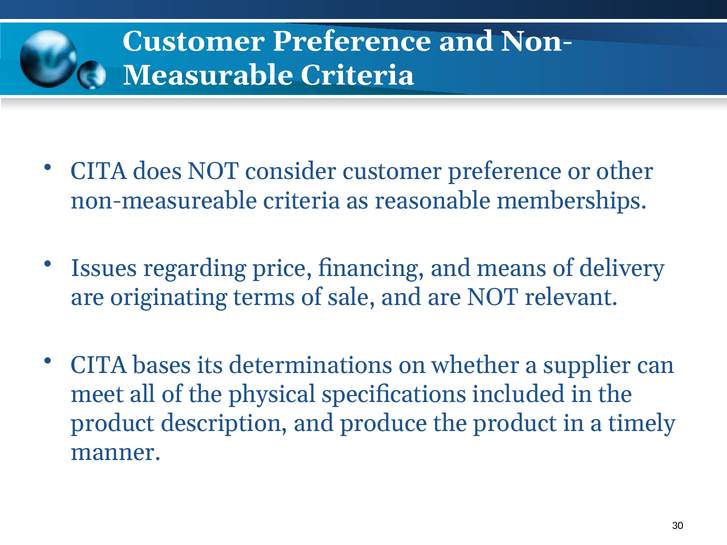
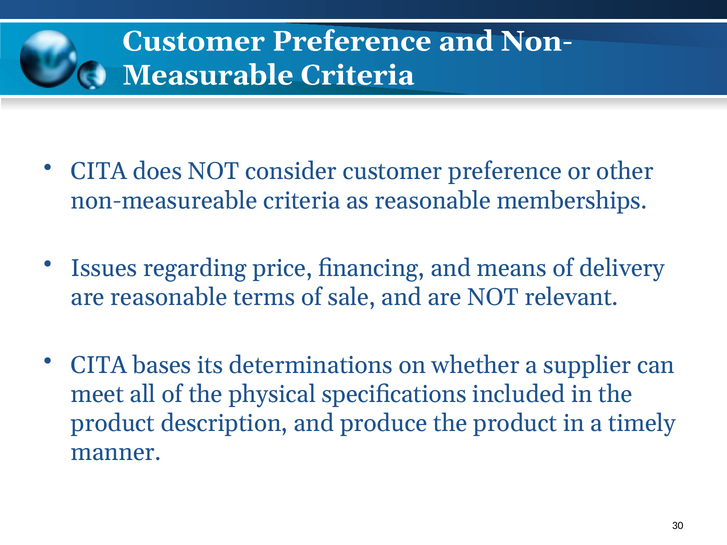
are originating: originating -> reasonable (169, 298)
